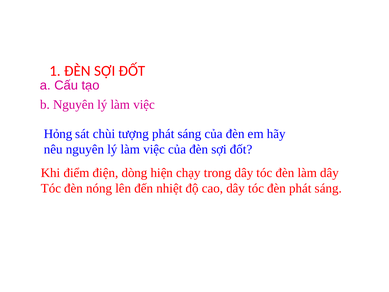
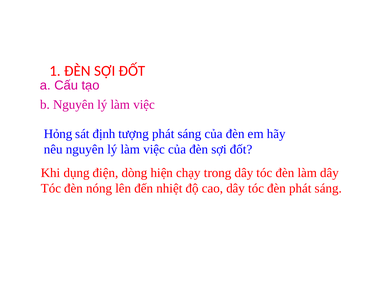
chùi: chùi -> định (104, 134)
điểm: điểm -> dụng (77, 173)
